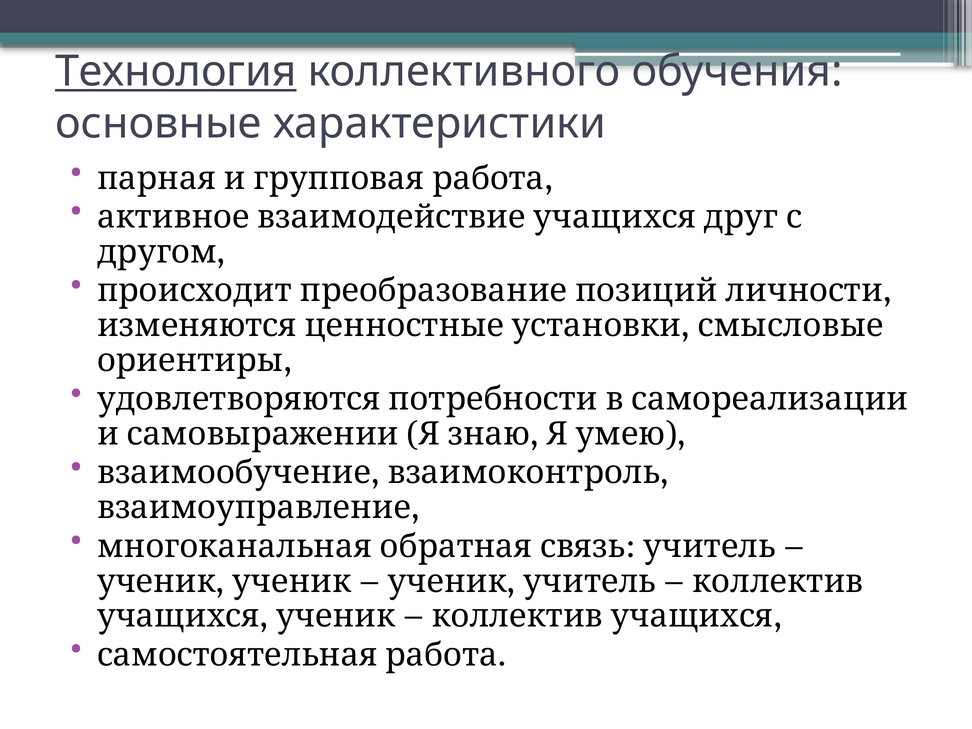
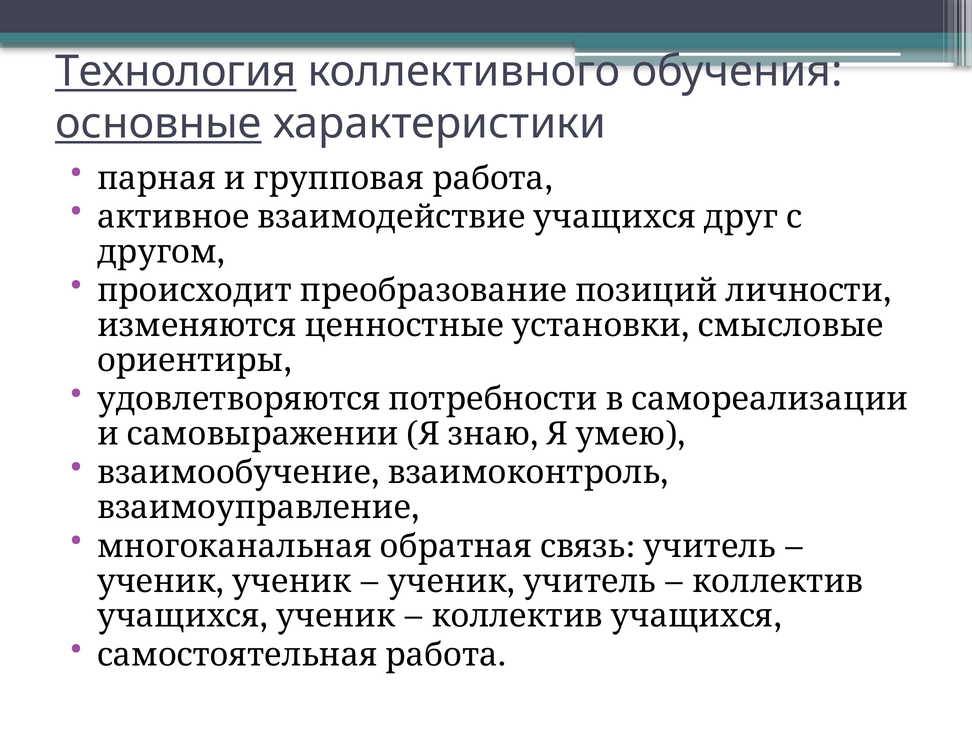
основные underline: none -> present (158, 124)
